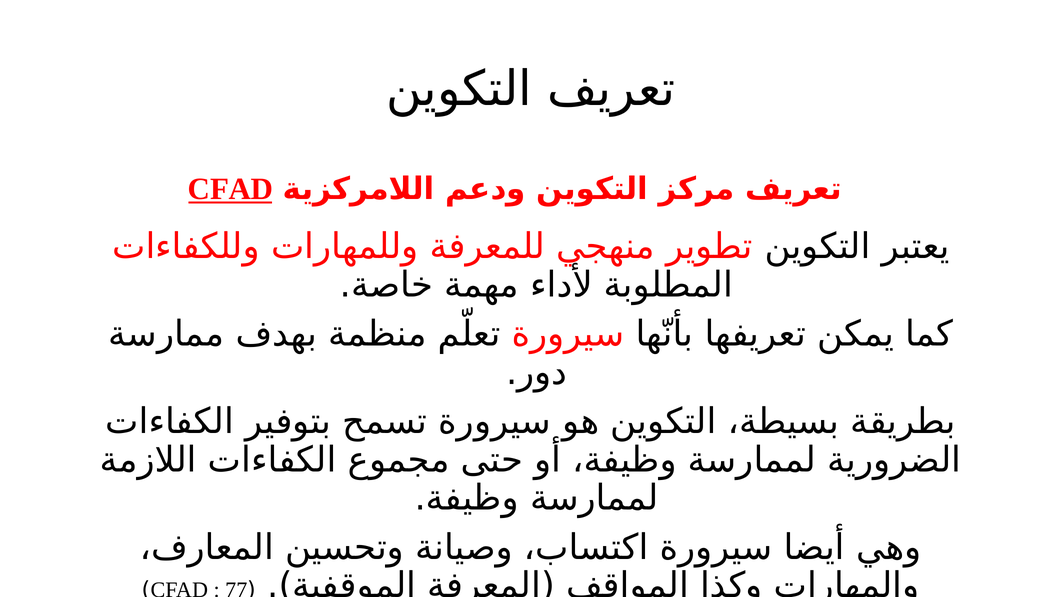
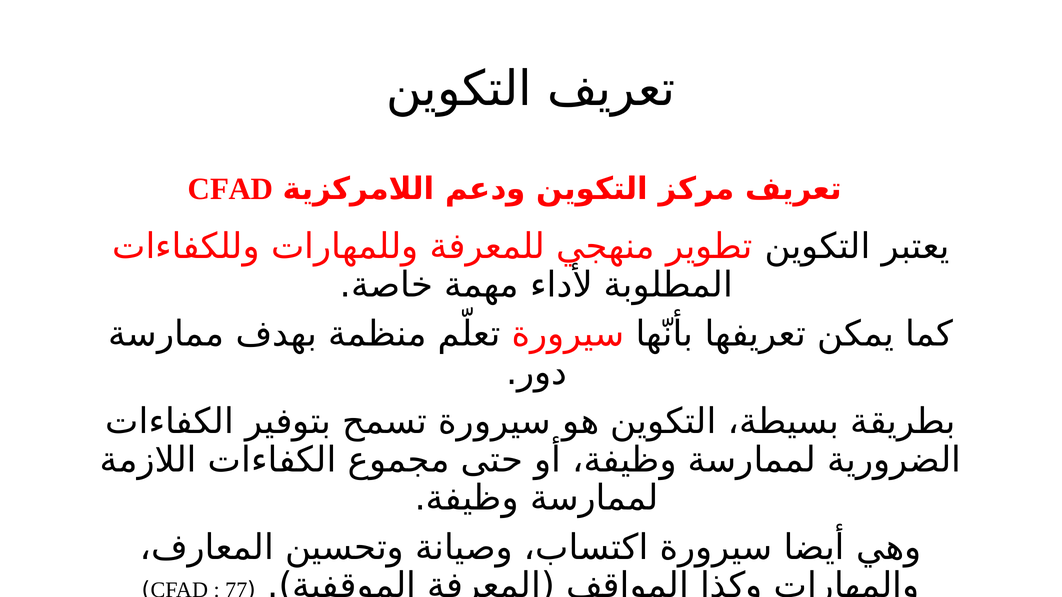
CFAD underline: present -> none (231, 189)
